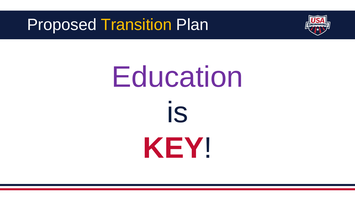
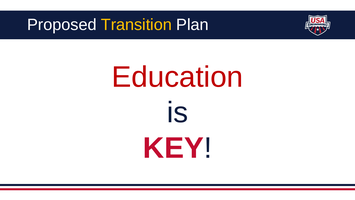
Education colour: purple -> red (177, 77)
